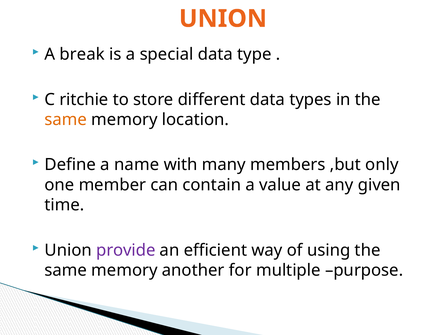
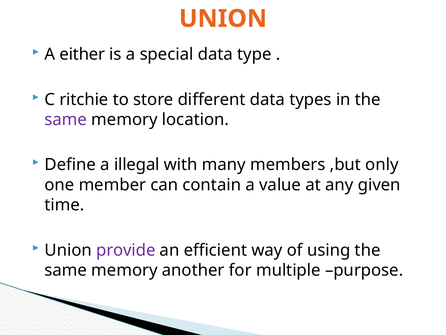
break: break -> either (82, 54)
same colour: orange -> purple (66, 119)
name: name -> illegal (137, 165)
